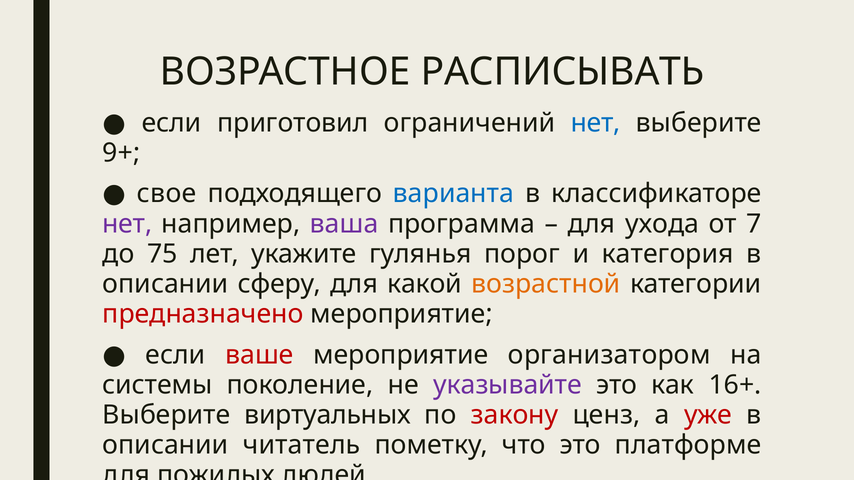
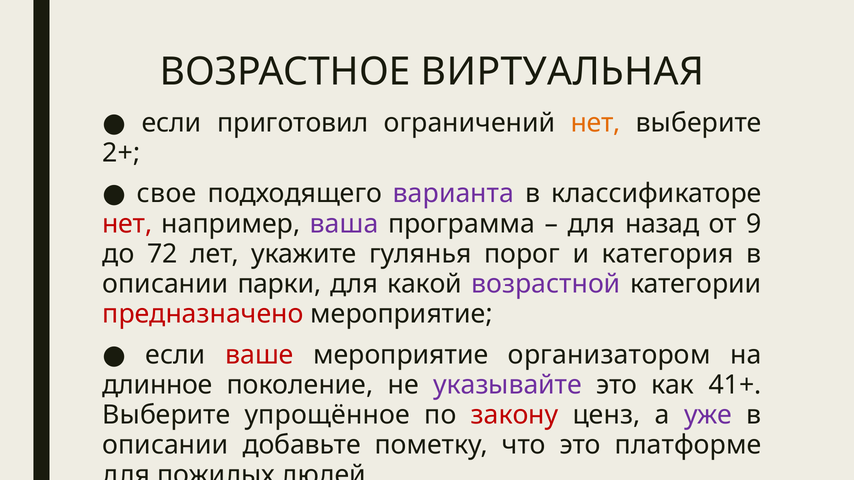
РАСПИСЫВАТЬ: РАСПИСЫВАТЬ -> ВИРТУАЛЬНАЯ (562, 72)
нет colour: blue -> orange (596, 123)
9+: 9+ -> 2+ (121, 153)
варианта colour: blue -> purple (453, 194)
нет colour: purple -> red (127, 224)
ухода: ухода -> назад (662, 224)
7: 7 -> 9 (754, 224)
75: 75 -> 72 (162, 254)
сферу: сферу -> парки (279, 284)
возрастной colour: orange -> purple (546, 284)
системы: системы -> длинное (157, 385)
16+: 16+ -> 41+ (735, 385)
виртуальных: виртуальных -> упрощённое (327, 415)
уже colour: red -> purple (708, 415)
читатель: читатель -> добавьте (302, 445)
